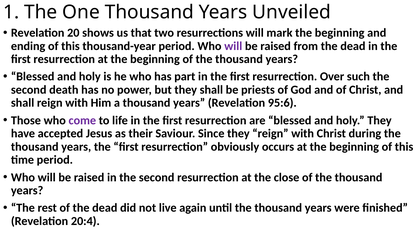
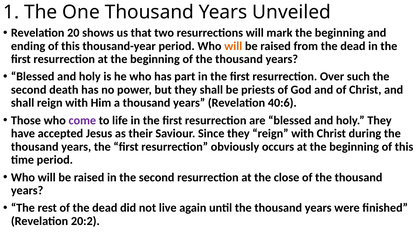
will colour: purple -> orange (233, 46)
95:6: 95:6 -> 40:6 (282, 103)
20:4: 20:4 -> 20:2 (85, 221)
